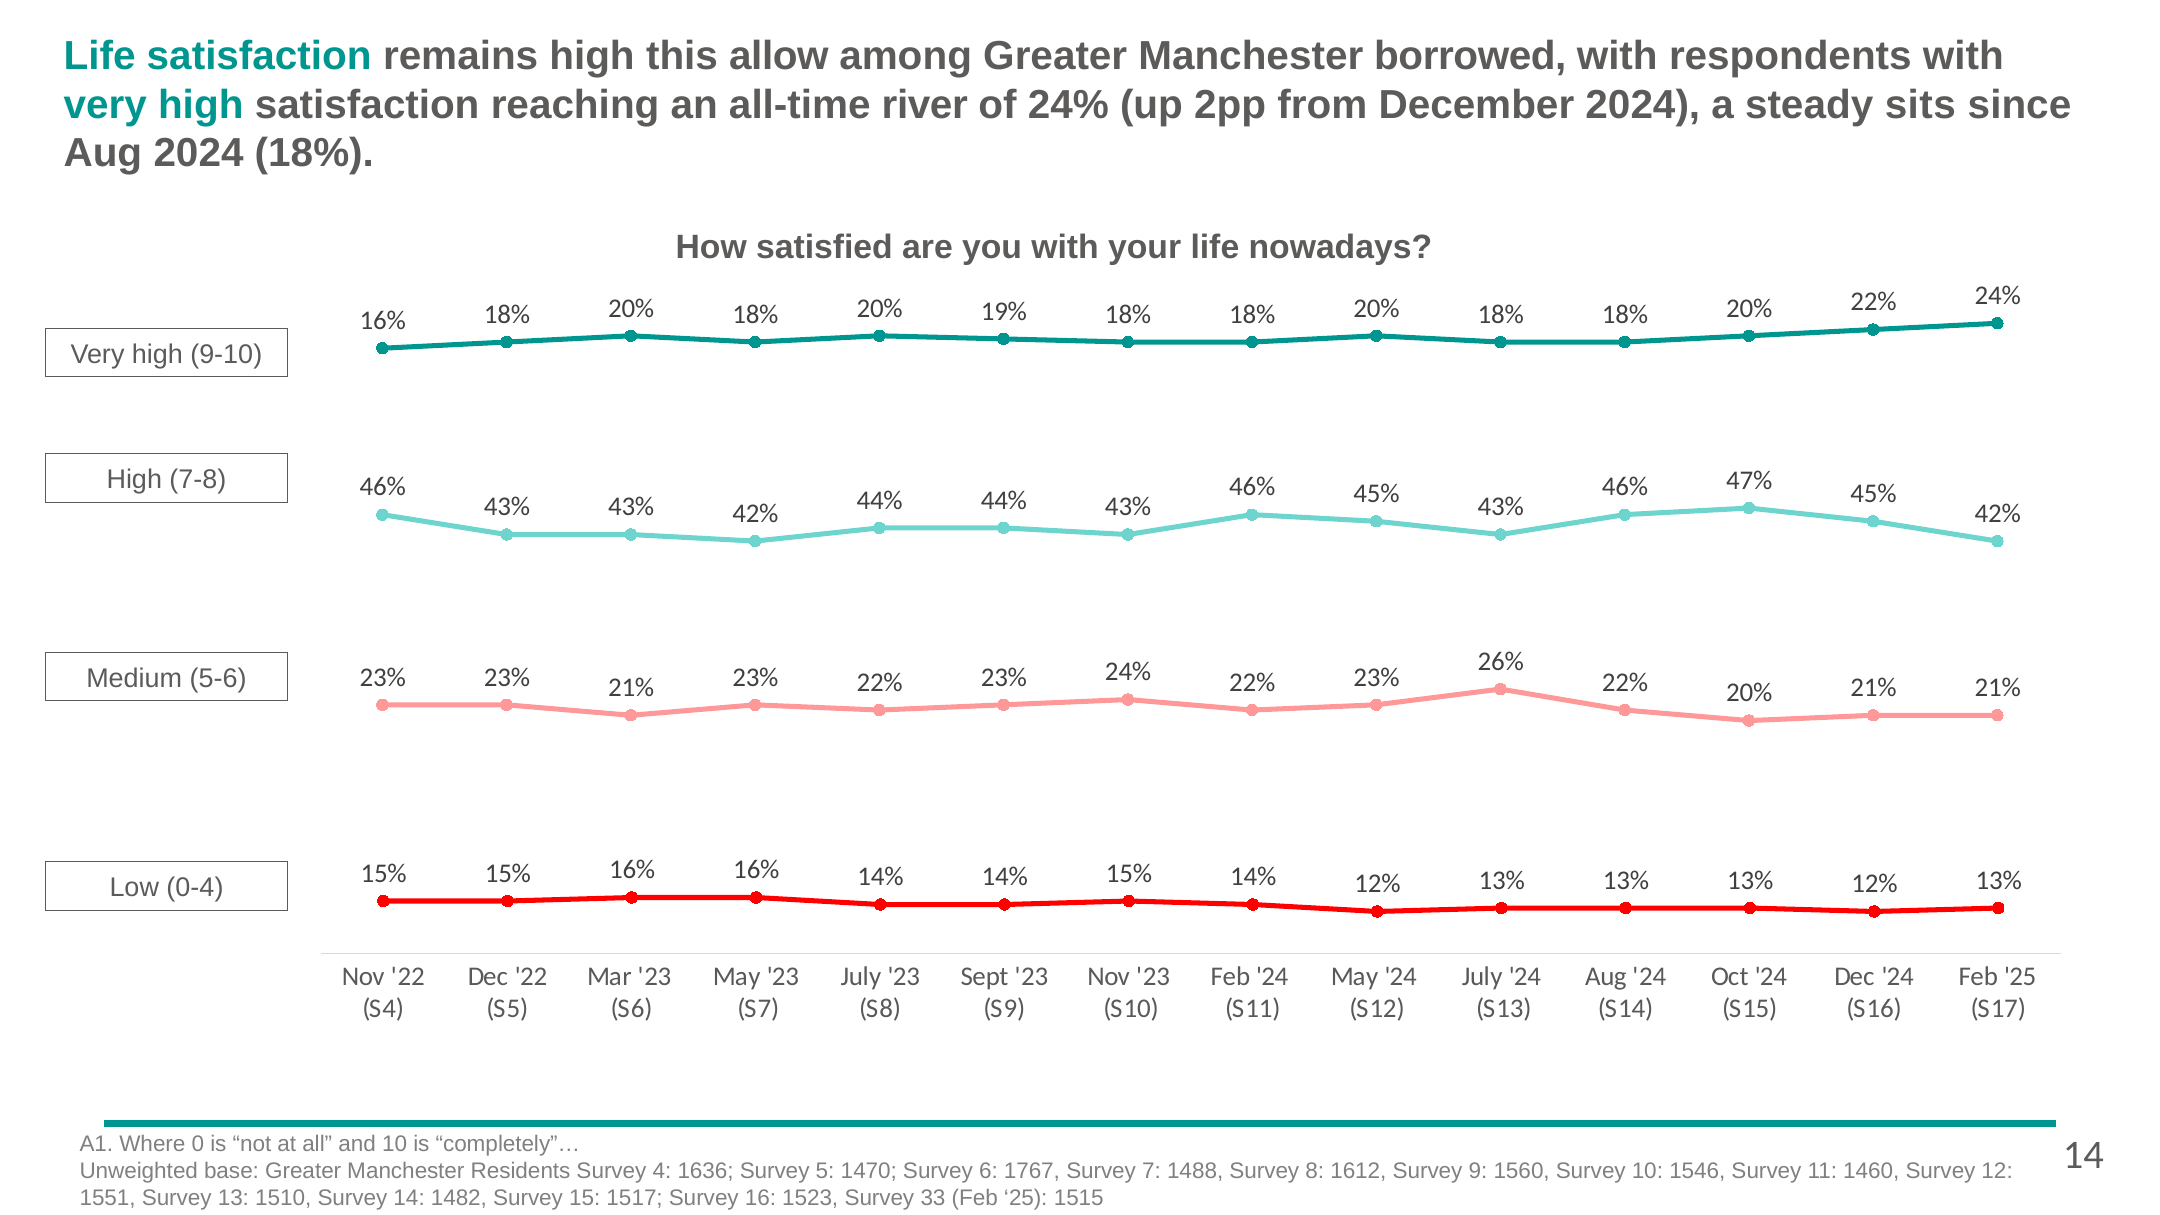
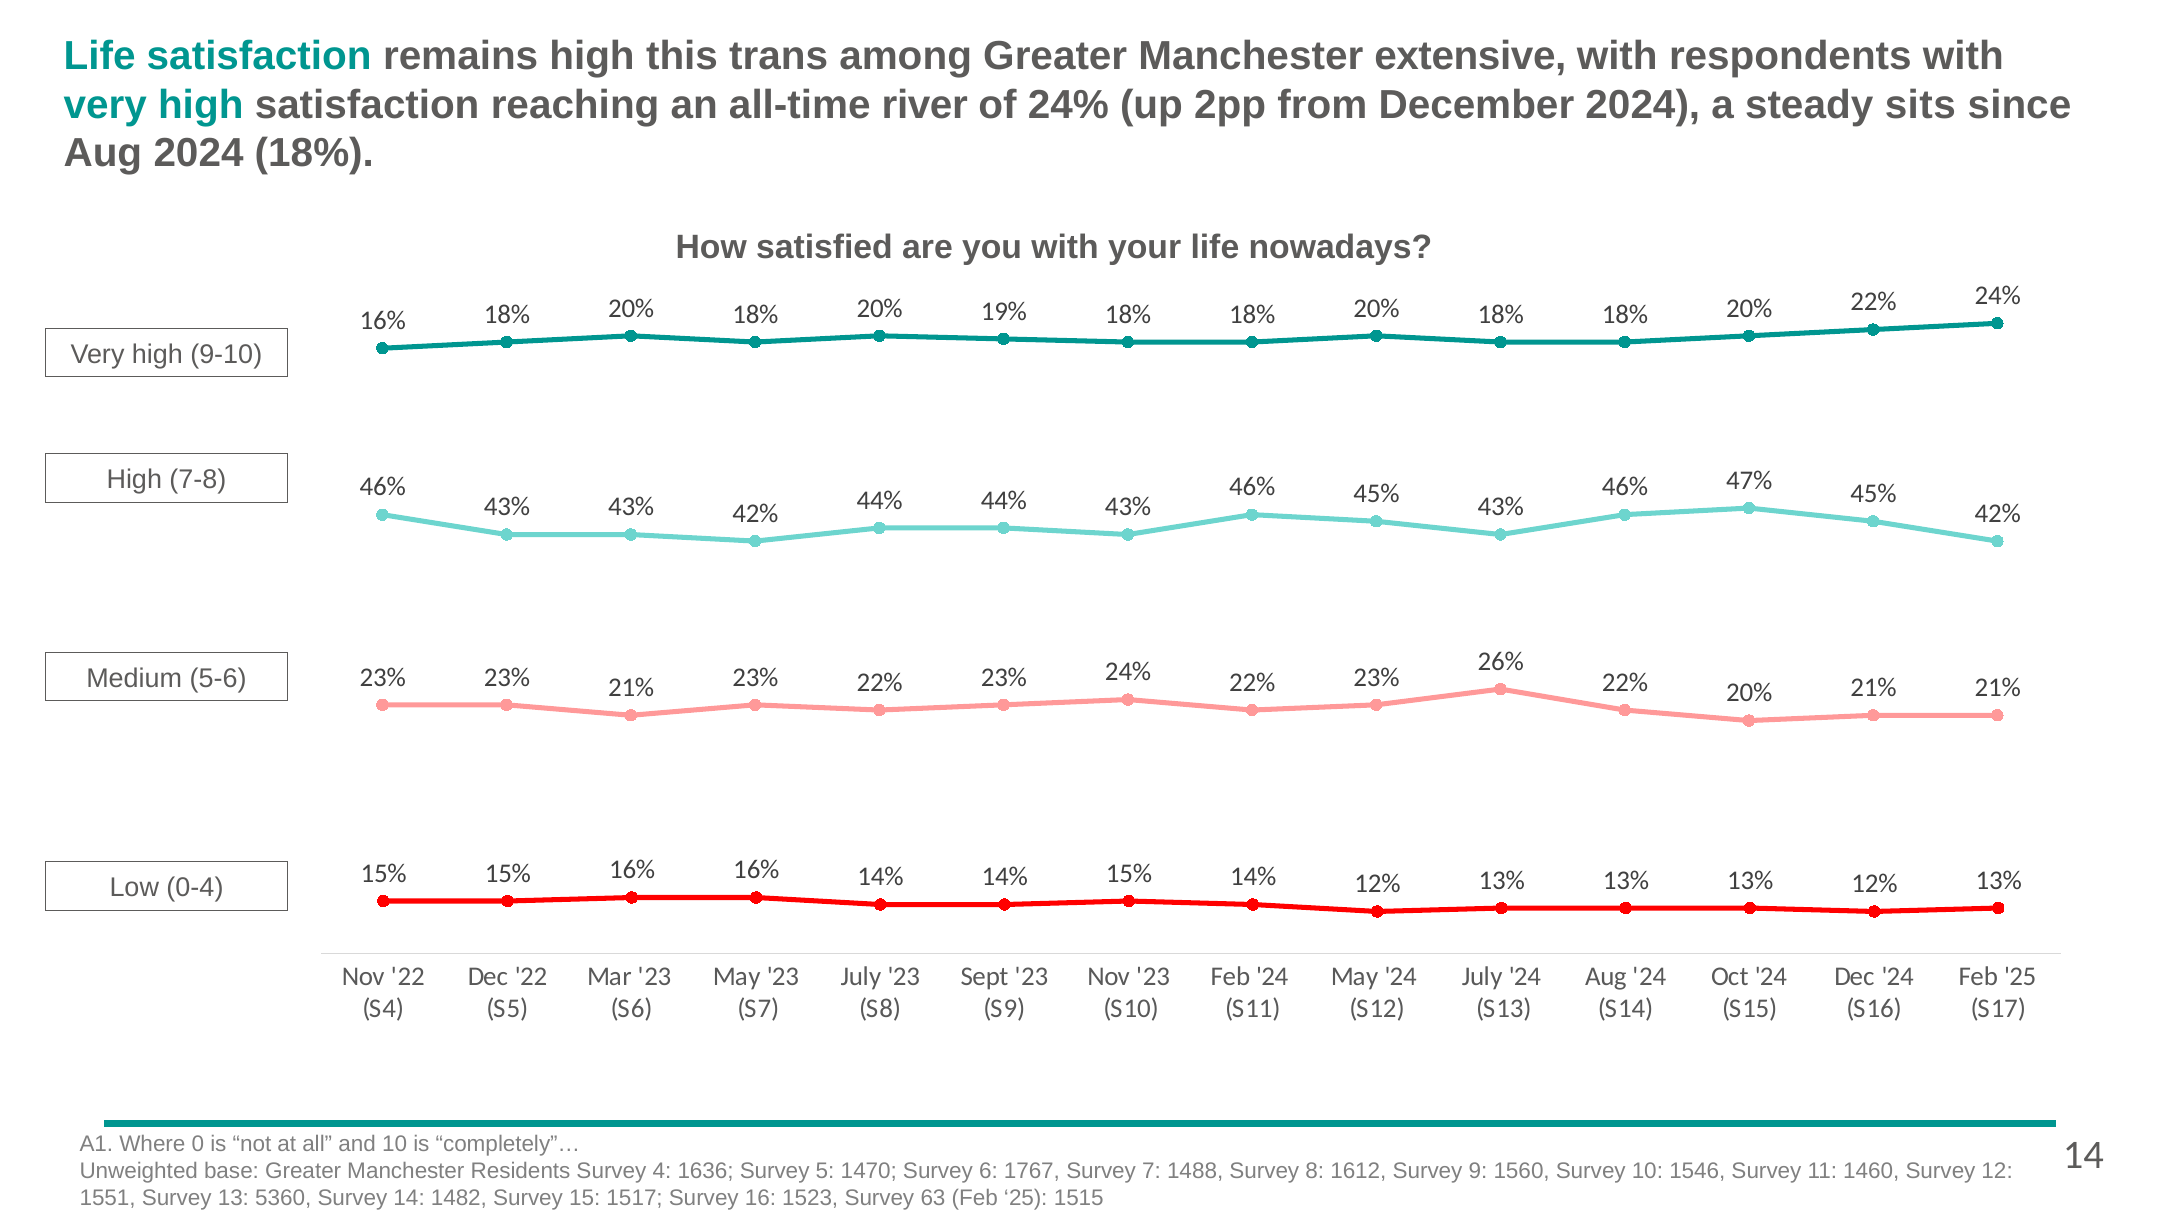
allow: allow -> trans (779, 56)
borrowed: borrowed -> extensive (1470, 56)
1510: 1510 -> 5360 (283, 1198)
33: 33 -> 63 (933, 1198)
